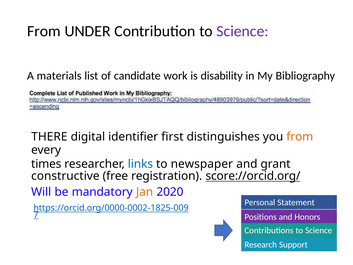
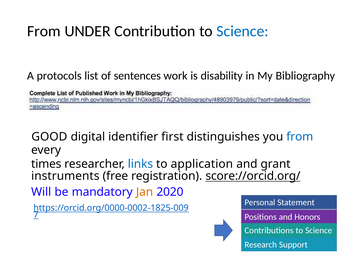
Science colour: purple -> blue (243, 31)
materials: materials -> protocols (59, 76)
candidate: candidate -> sentences (137, 76)
THERE: THERE -> GOOD (49, 137)
from colour: orange -> blue (300, 137)
newspaper: newspaper -> application (202, 164)
constructive: constructive -> instruments (65, 176)
